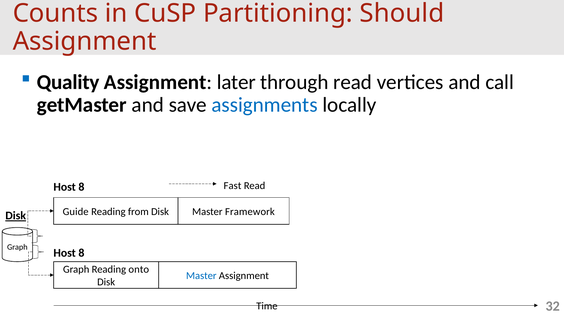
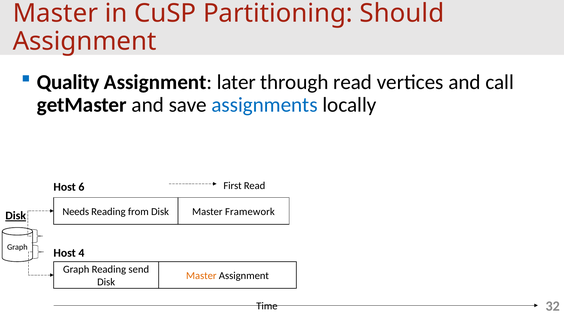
Counts: Counts -> Master (55, 13)
Fast: Fast -> First (233, 186)
8: 8 -> 6 (81, 187)
Guide: Guide -> Needs (76, 212)
8: 8 -> 4 (81, 253)
onto: onto -> send (139, 270)
Master colour: blue -> orange (201, 276)
